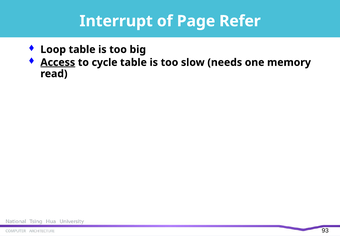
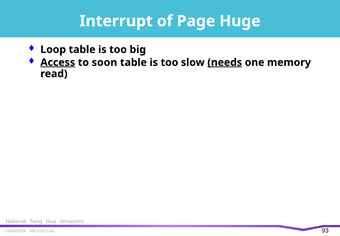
Refer: Refer -> Huge (240, 21)
cycle: cycle -> soon (104, 62)
needs underline: none -> present (225, 62)
